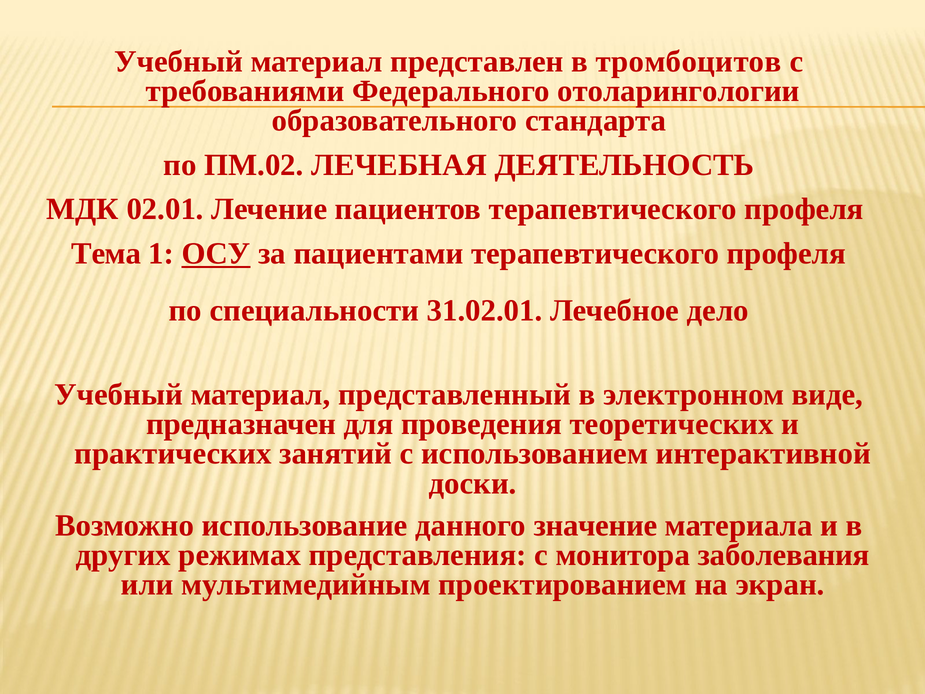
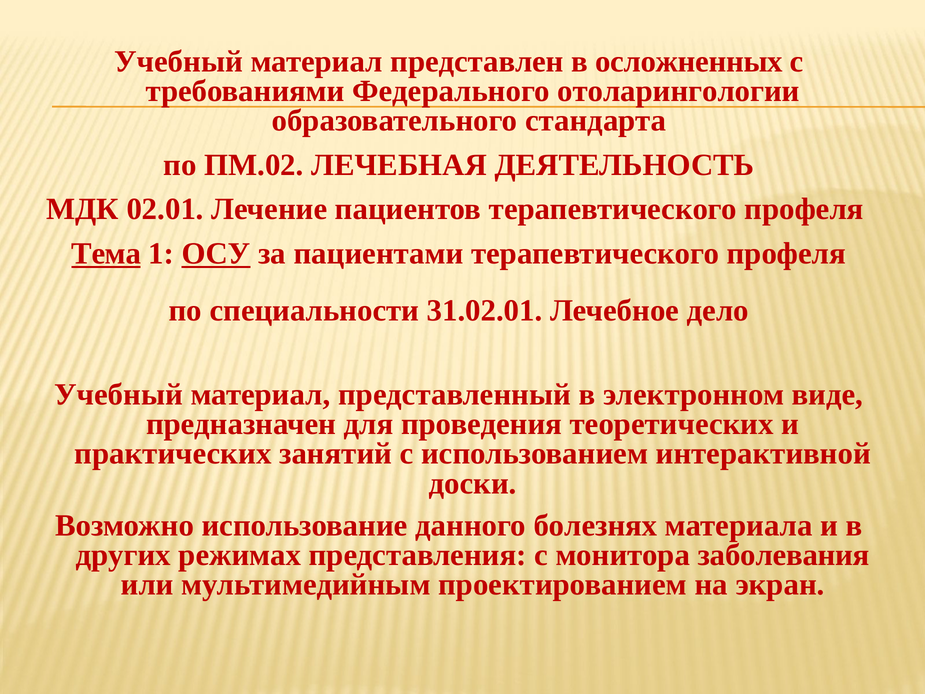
тромбоцитов: тромбоцитов -> осложненных (689, 61)
Тема underline: none -> present (106, 254)
значение: значение -> болезнях (595, 525)
